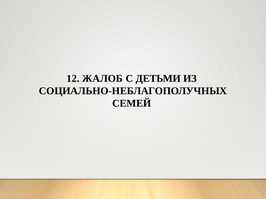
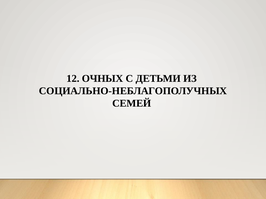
ЖАЛОБ: ЖАЛОБ -> ОЧНЫХ (103, 79)
